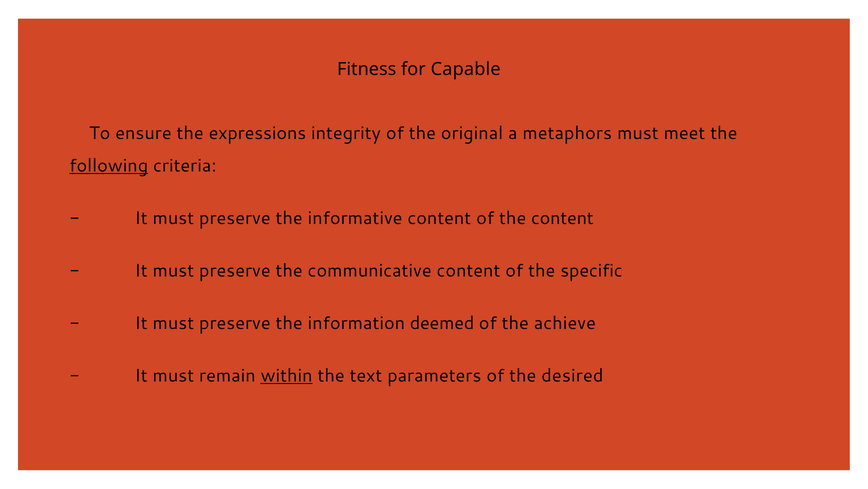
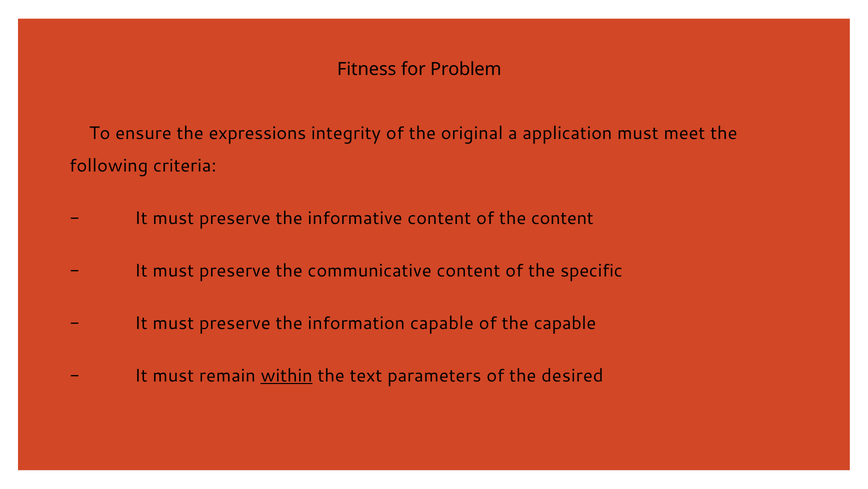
Capable: Capable -> Problem (466, 69)
metaphors: metaphors -> application (567, 133)
following underline: present -> none (109, 165)
information deemed: deemed -> capable (442, 323)
the achieve: achieve -> capable (565, 323)
